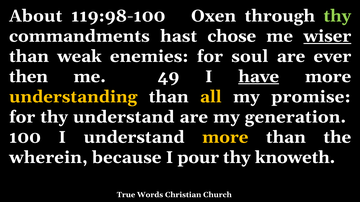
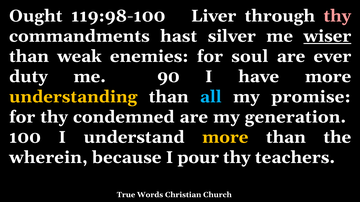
About: About -> Ought (36, 16)
Oxen: Oxen -> Liver (214, 16)
thy colour: light green -> pink (337, 16)
chose: chose -> silver (232, 36)
then: then -> duty (28, 77)
49: 49 -> 90 (168, 77)
have underline: present -> none (259, 77)
all colour: yellow -> light blue (211, 97)
thy understand: understand -> condemned (124, 117)
knoweth: knoweth -> teachers (295, 158)
